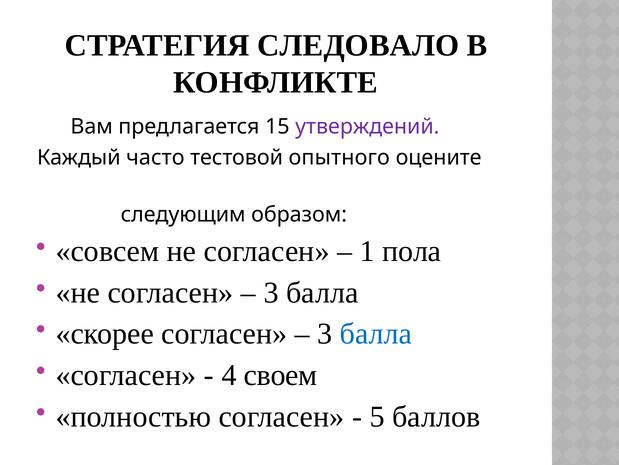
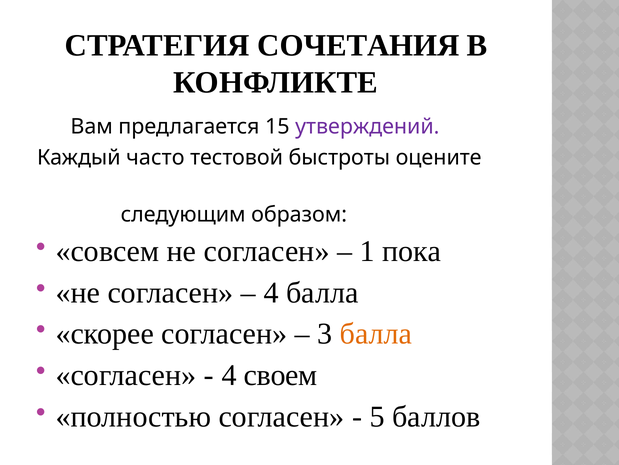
СЛЕДОВАЛО: СЛЕДОВАЛО -> СОЧЕТАНИЯ (358, 45)
опытного: опытного -> быстроты (339, 157)
пола: пола -> пока (412, 251)
3: 3 -> 4 (271, 292)
балла colour: blue -> orange (376, 333)
